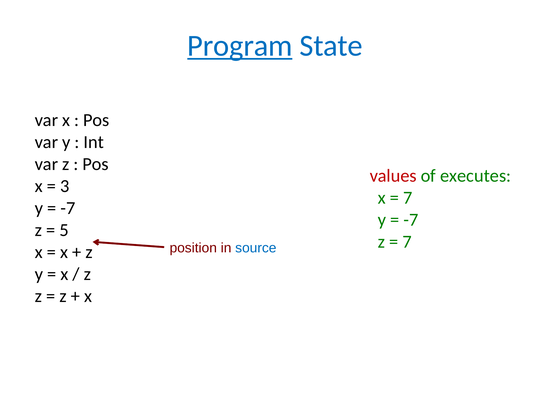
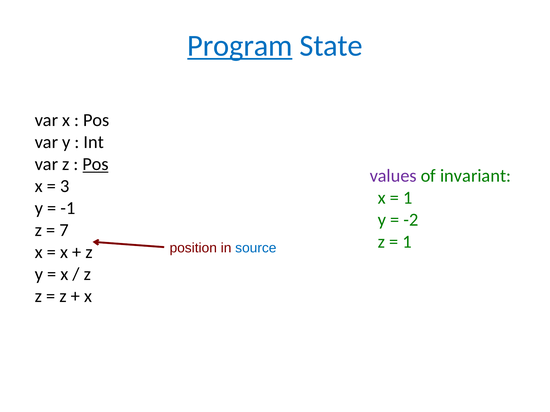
Pos underline: none -> present (96, 164)
values colour: red -> purple (393, 176)
executes: executes -> invariant (476, 176)
7: 7 -> 1 (408, 198)
-7: -7 -> -1 (68, 208)
-7: -7 -> -2 (411, 220)
5: 5 -> 7 (64, 230)
7: 7 -> 1 (407, 242)
